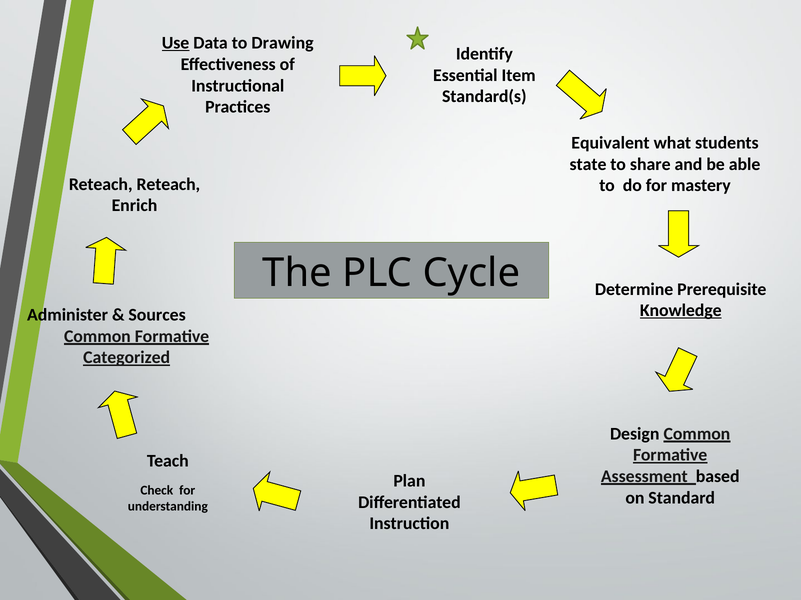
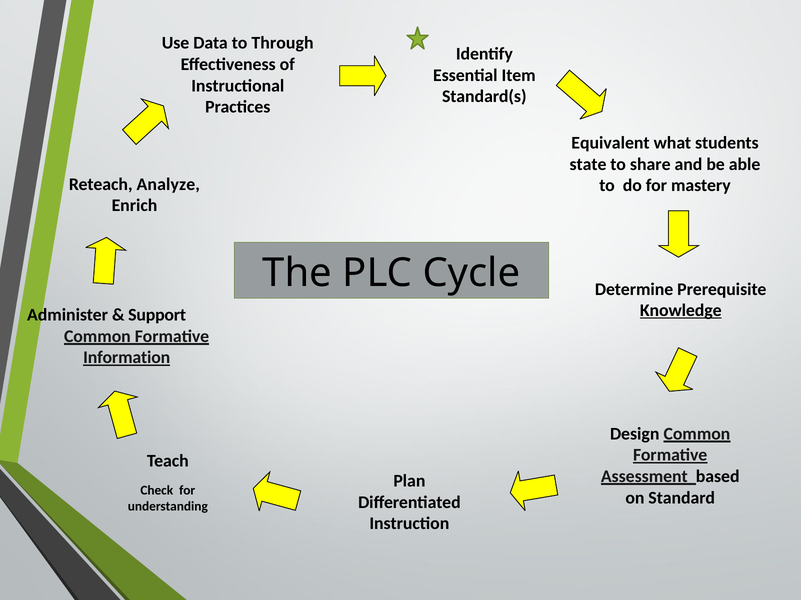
Use underline: present -> none (176, 43)
Drawing: Drawing -> Through (283, 43)
Reteach Reteach: Reteach -> Analyze (168, 184)
Sources: Sources -> Support (157, 315)
Categorized: Categorized -> Information (127, 358)
